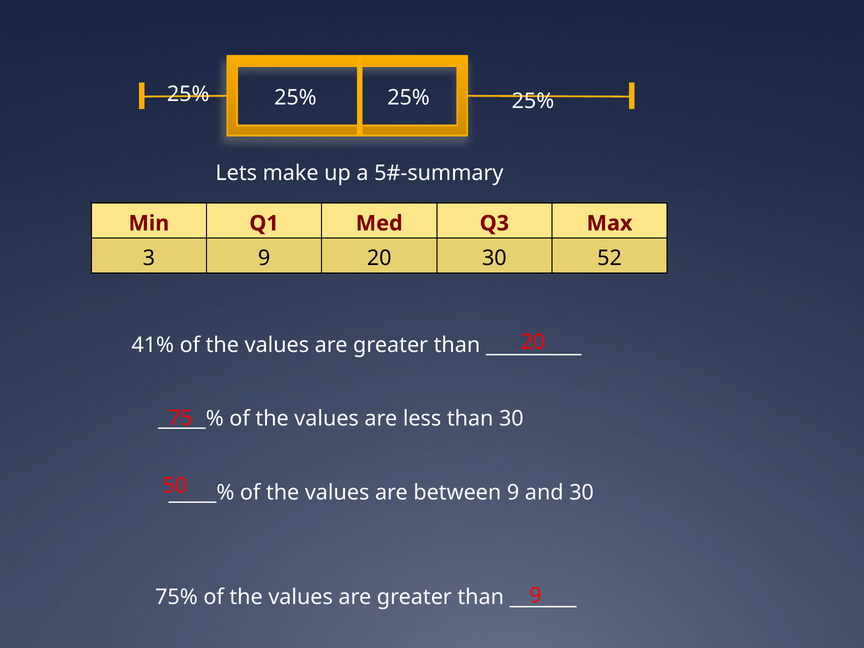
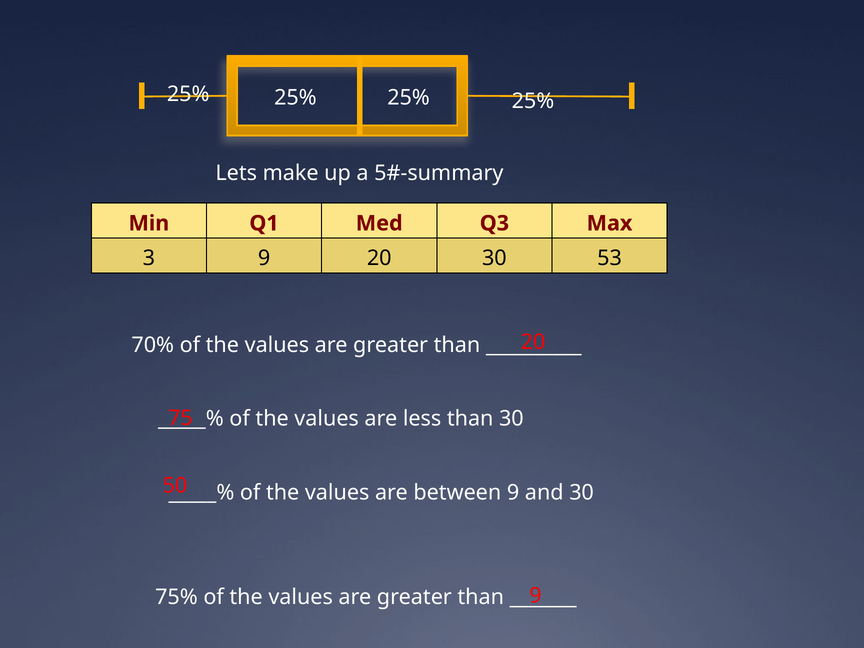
52: 52 -> 53 (610, 258)
41%: 41% -> 70% (153, 345)
